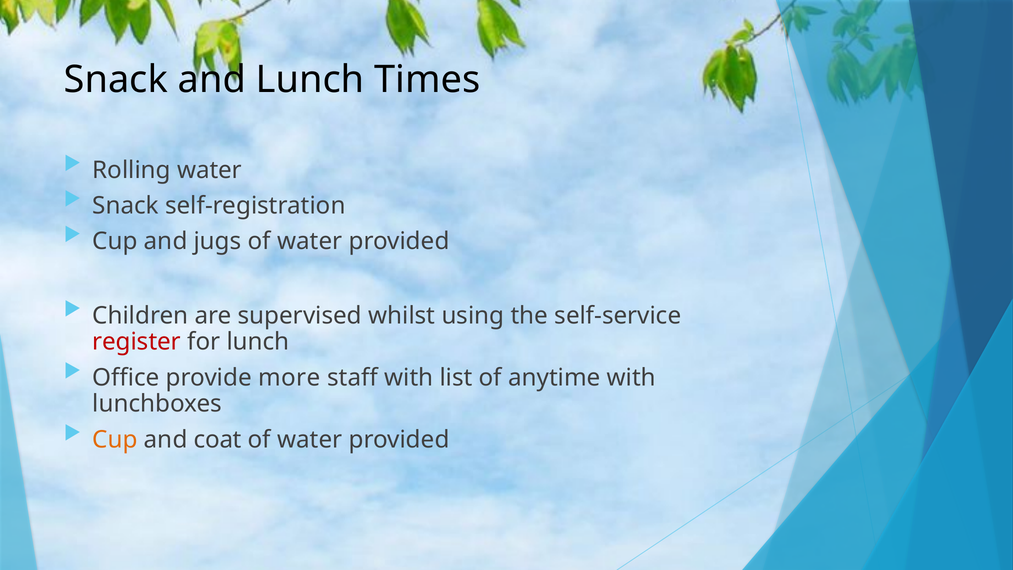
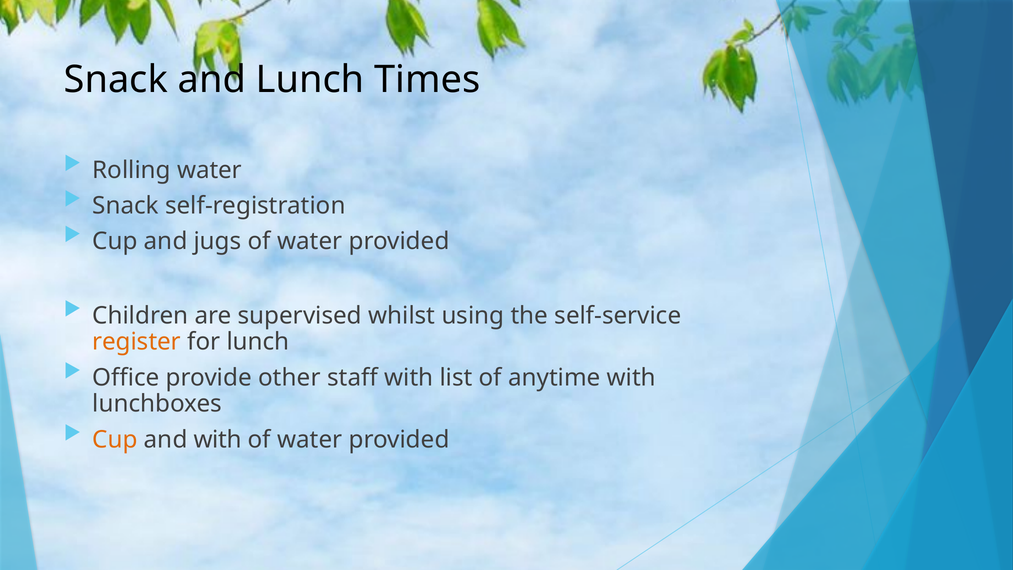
register colour: red -> orange (137, 342)
more: more -> other (289, 378)
and coat: coat -> with (218, 439)
